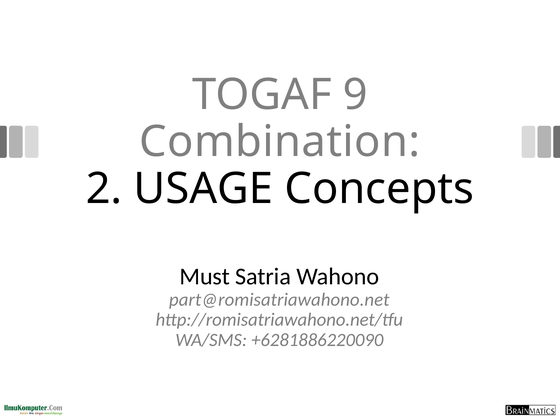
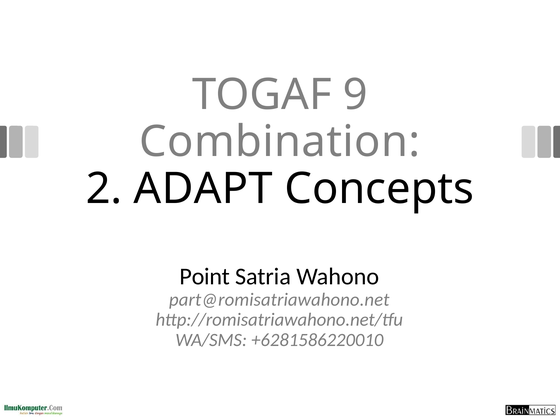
USAGE: USAGE -> ADAPT (203, 189)
Must: Must -> Point (205, 277)
+6281886220090: +6281886220090 -> +6281586220010 (317, 340)
